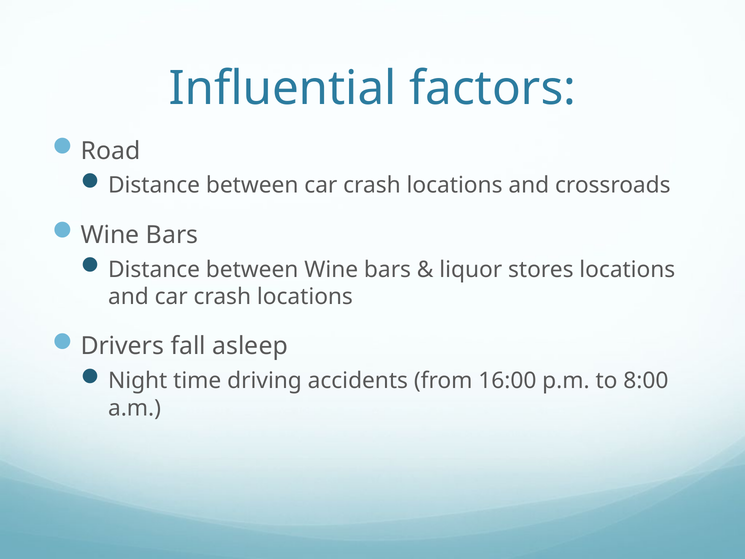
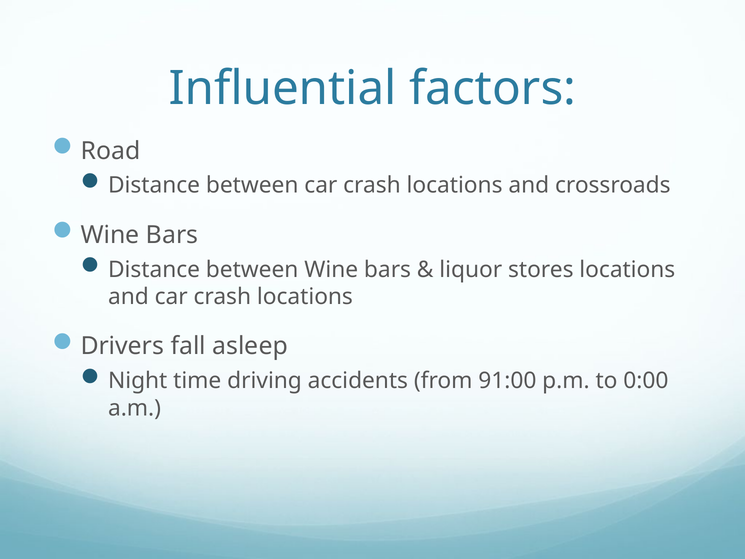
16:00: 16:00 -> 91:00 (507, 381)
8:00: 8:00 -> 0:00 (646, 381)
